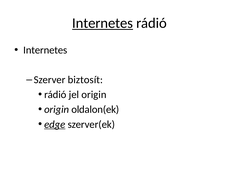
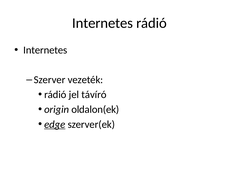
Internetes underline: present -> none (103, 23)
biztosít: biztosít -> vezeték (85, 80)
jel origin: origin -> távíró (94, 95)
